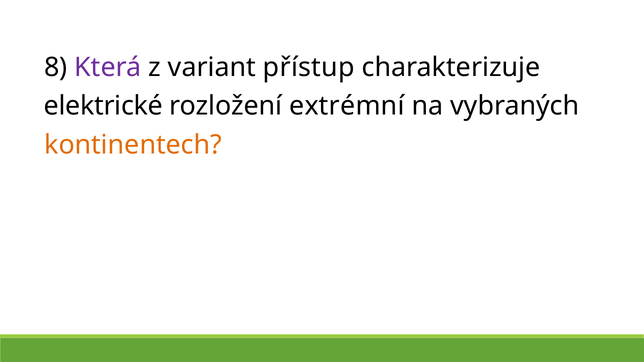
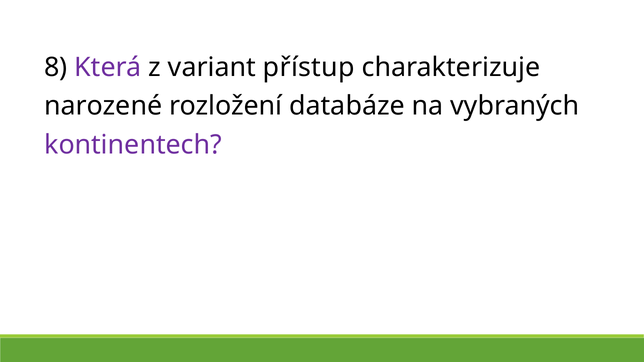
elektrické: elektrické -> narozené (103, 106)
extrémní: extrémní -> databáze (347, 106)
kontinentech colour: orange -> purple (133, 145)
